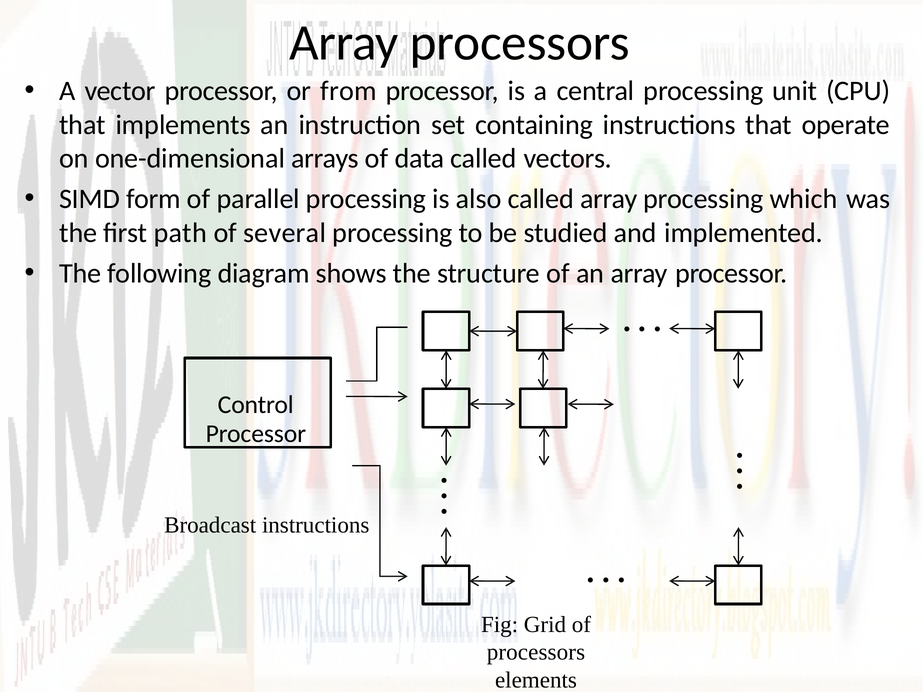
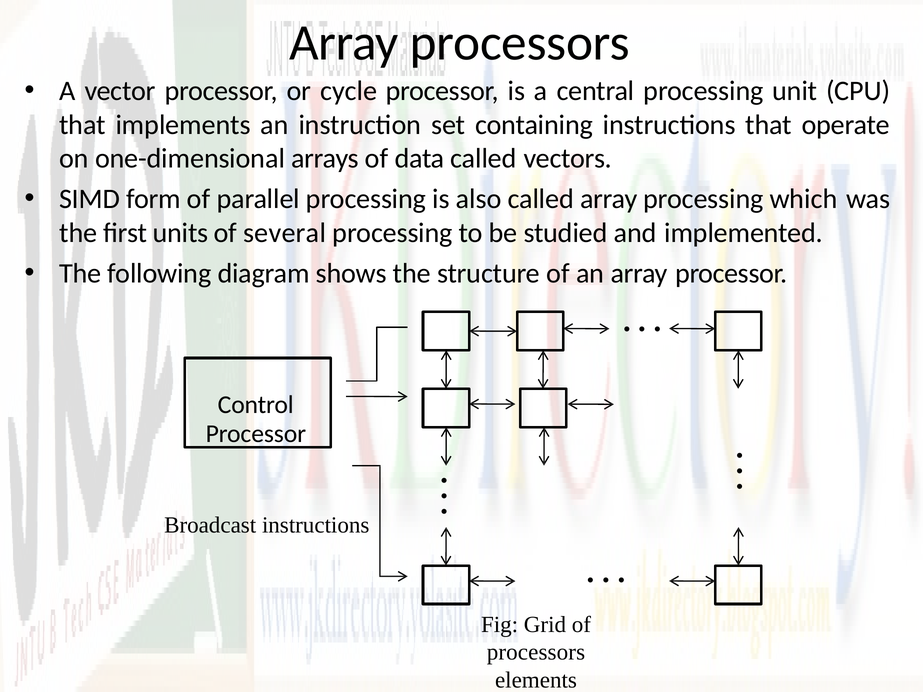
from: from -> cycle (349, 91)
path: path -> units (181, 233)
